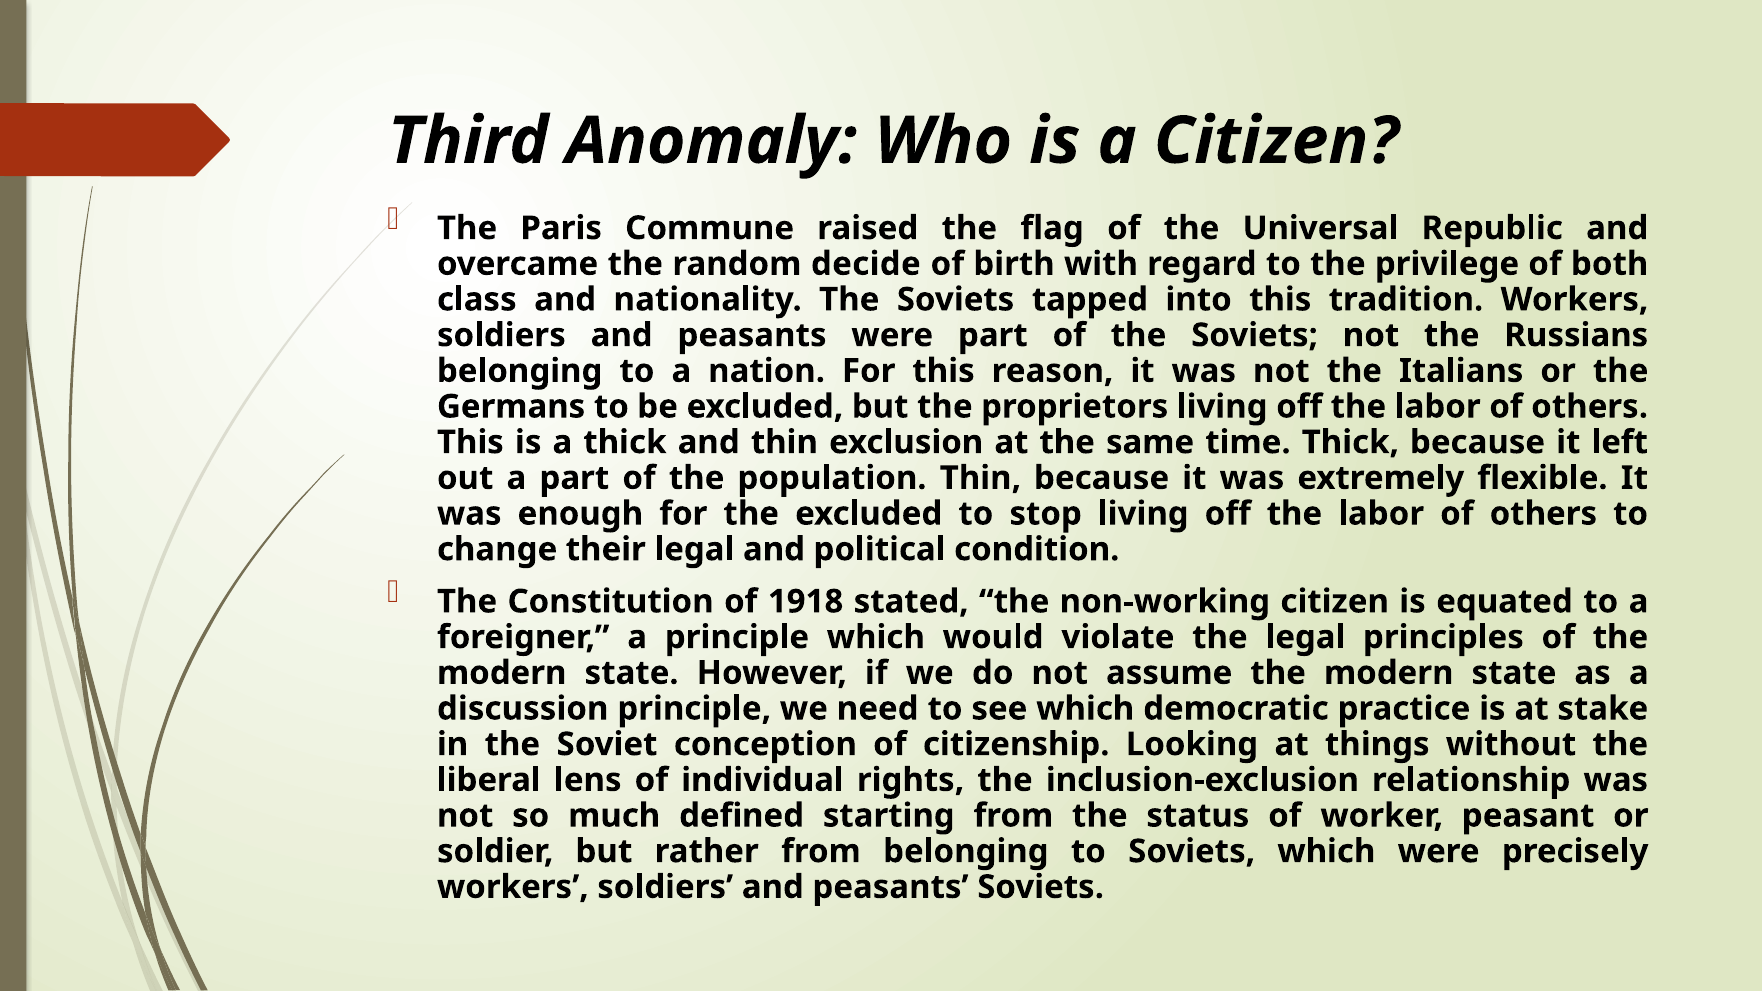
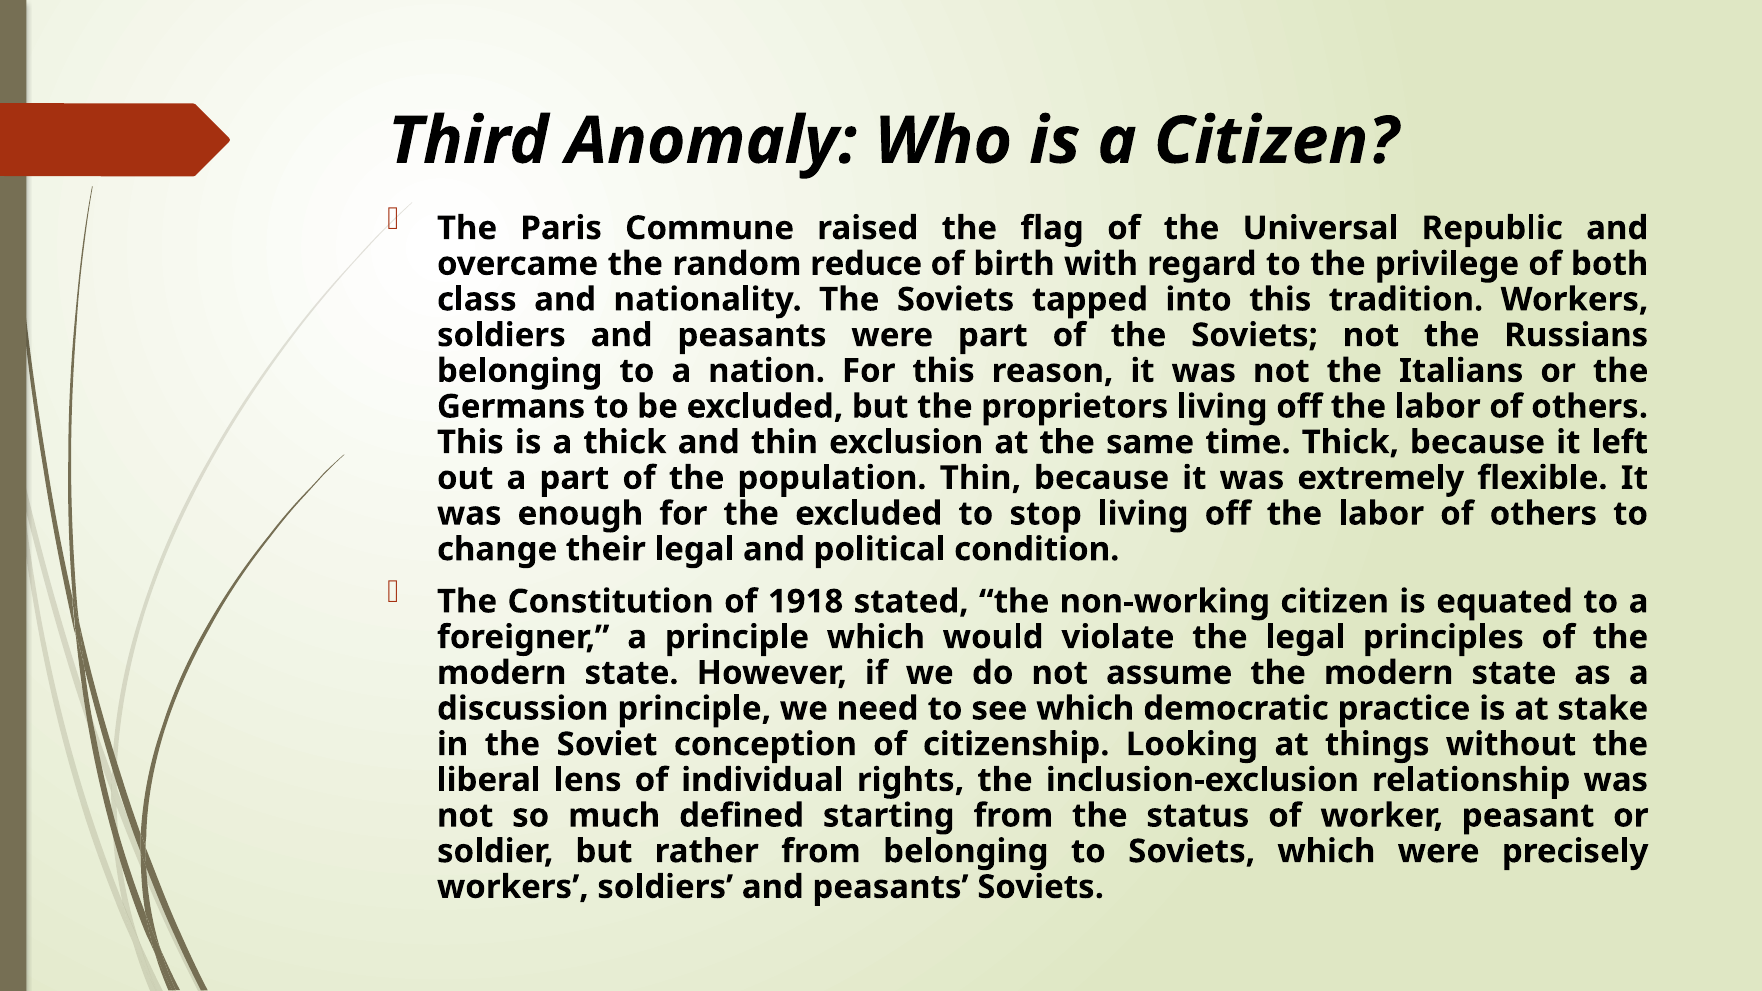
decide: decide -> reduce (866, 264)
